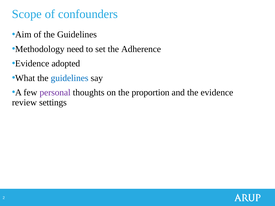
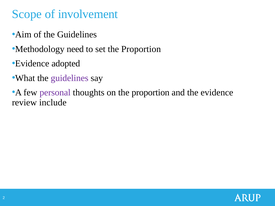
confounders: confounders -> involvement (88, 14)
set the Adherence: Adherence -> Proportion (141, 49)
guidelines colour: blue -> purple (70, 78)
settings: settings -> include (53, 103)
